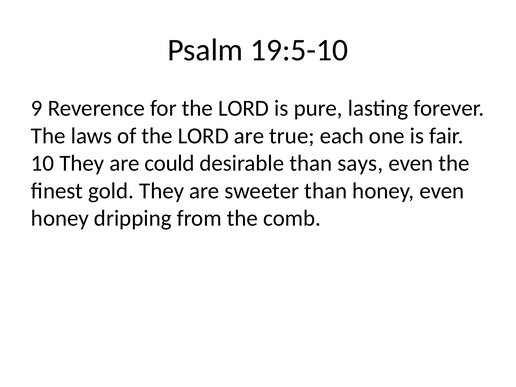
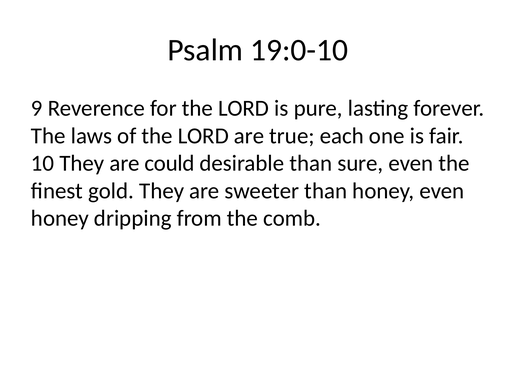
19:5-10: 19:5-10 -> 19:0-10 (299, 50)
says: says -> sure (360, 163)
